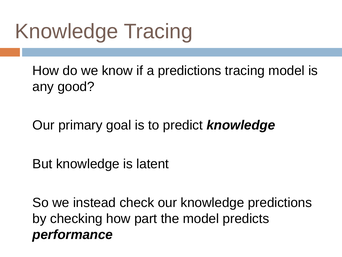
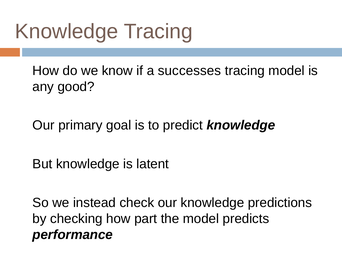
a predictions: predictions -> successes (190, 70)
